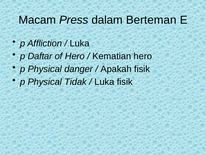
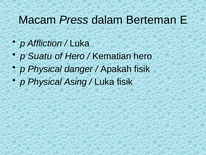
Daftar: Daftar -> Suatu (40, 56)
Tidak: Tidak -> Asing (76, 82)
